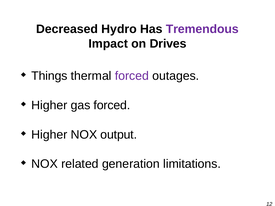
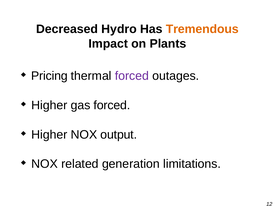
Tremendous colour: purple -> orange (202, 29)
Drives: Drives -> Plants (168, 44)
Things: Things -> Pricing (49, 76)
